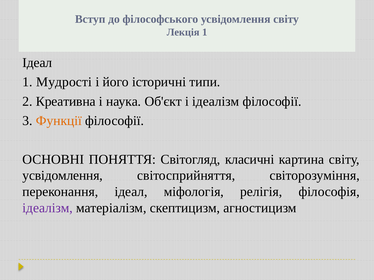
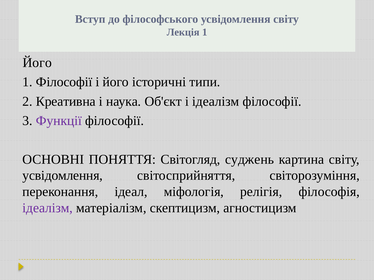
Ідеал: Ідеал -> Його (37, 63)
1 Мудрості: Мудрості -> Філософії (64, 82)
Функції colour: orange -> purple (59, 121)
класичні: класичні -> суджень (250, 160)
